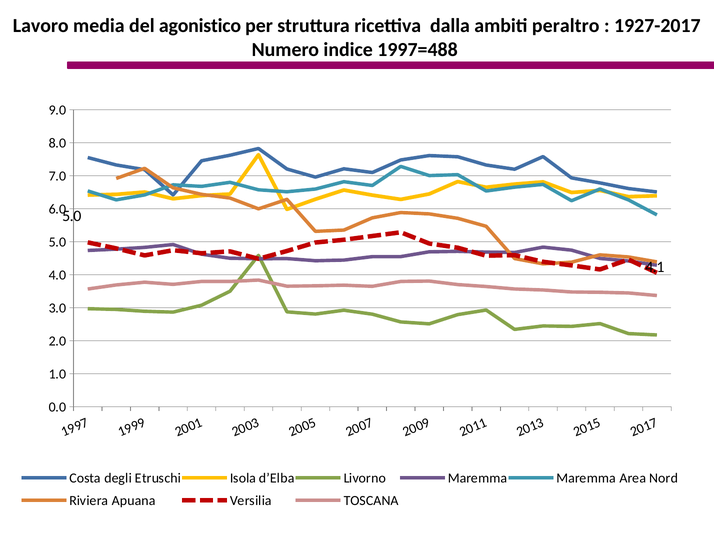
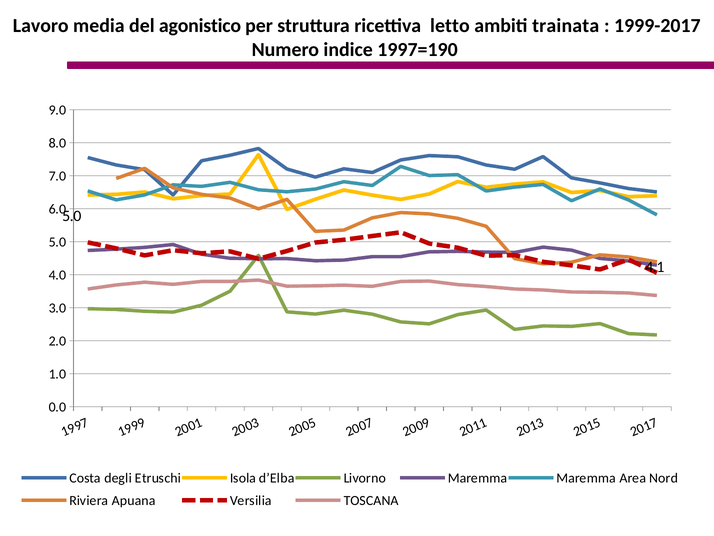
dalla: dalla -> letto (450, 26)
peraltro: peraltro -> trainata (566, 26)
1927-2017: 1927-2017 -> 1999-2017 (657, 26)
1997=488: 1997=488 -> 1997=190 (418, 50)
